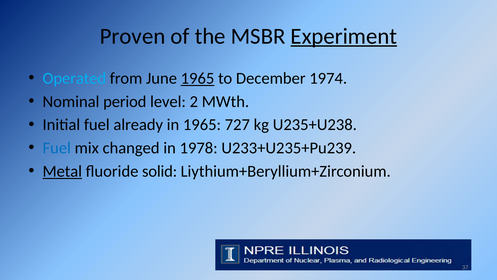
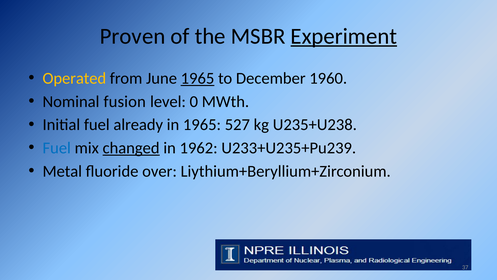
Operated colour: light blue -> yellow (74, 78)
1974: 1974 -> 1960 (328, 78)
period: period -> fusion (125, 101)
2: 2 -> 0 (194, 101)
727: 727 -> 527 (237, 125)
changed underline: none -> present (131, 148)
1978: 1978 -> 1962 (199, 148)
Metal underline: present -> none (62, 171)
solid: solid -> over (160, 171)
